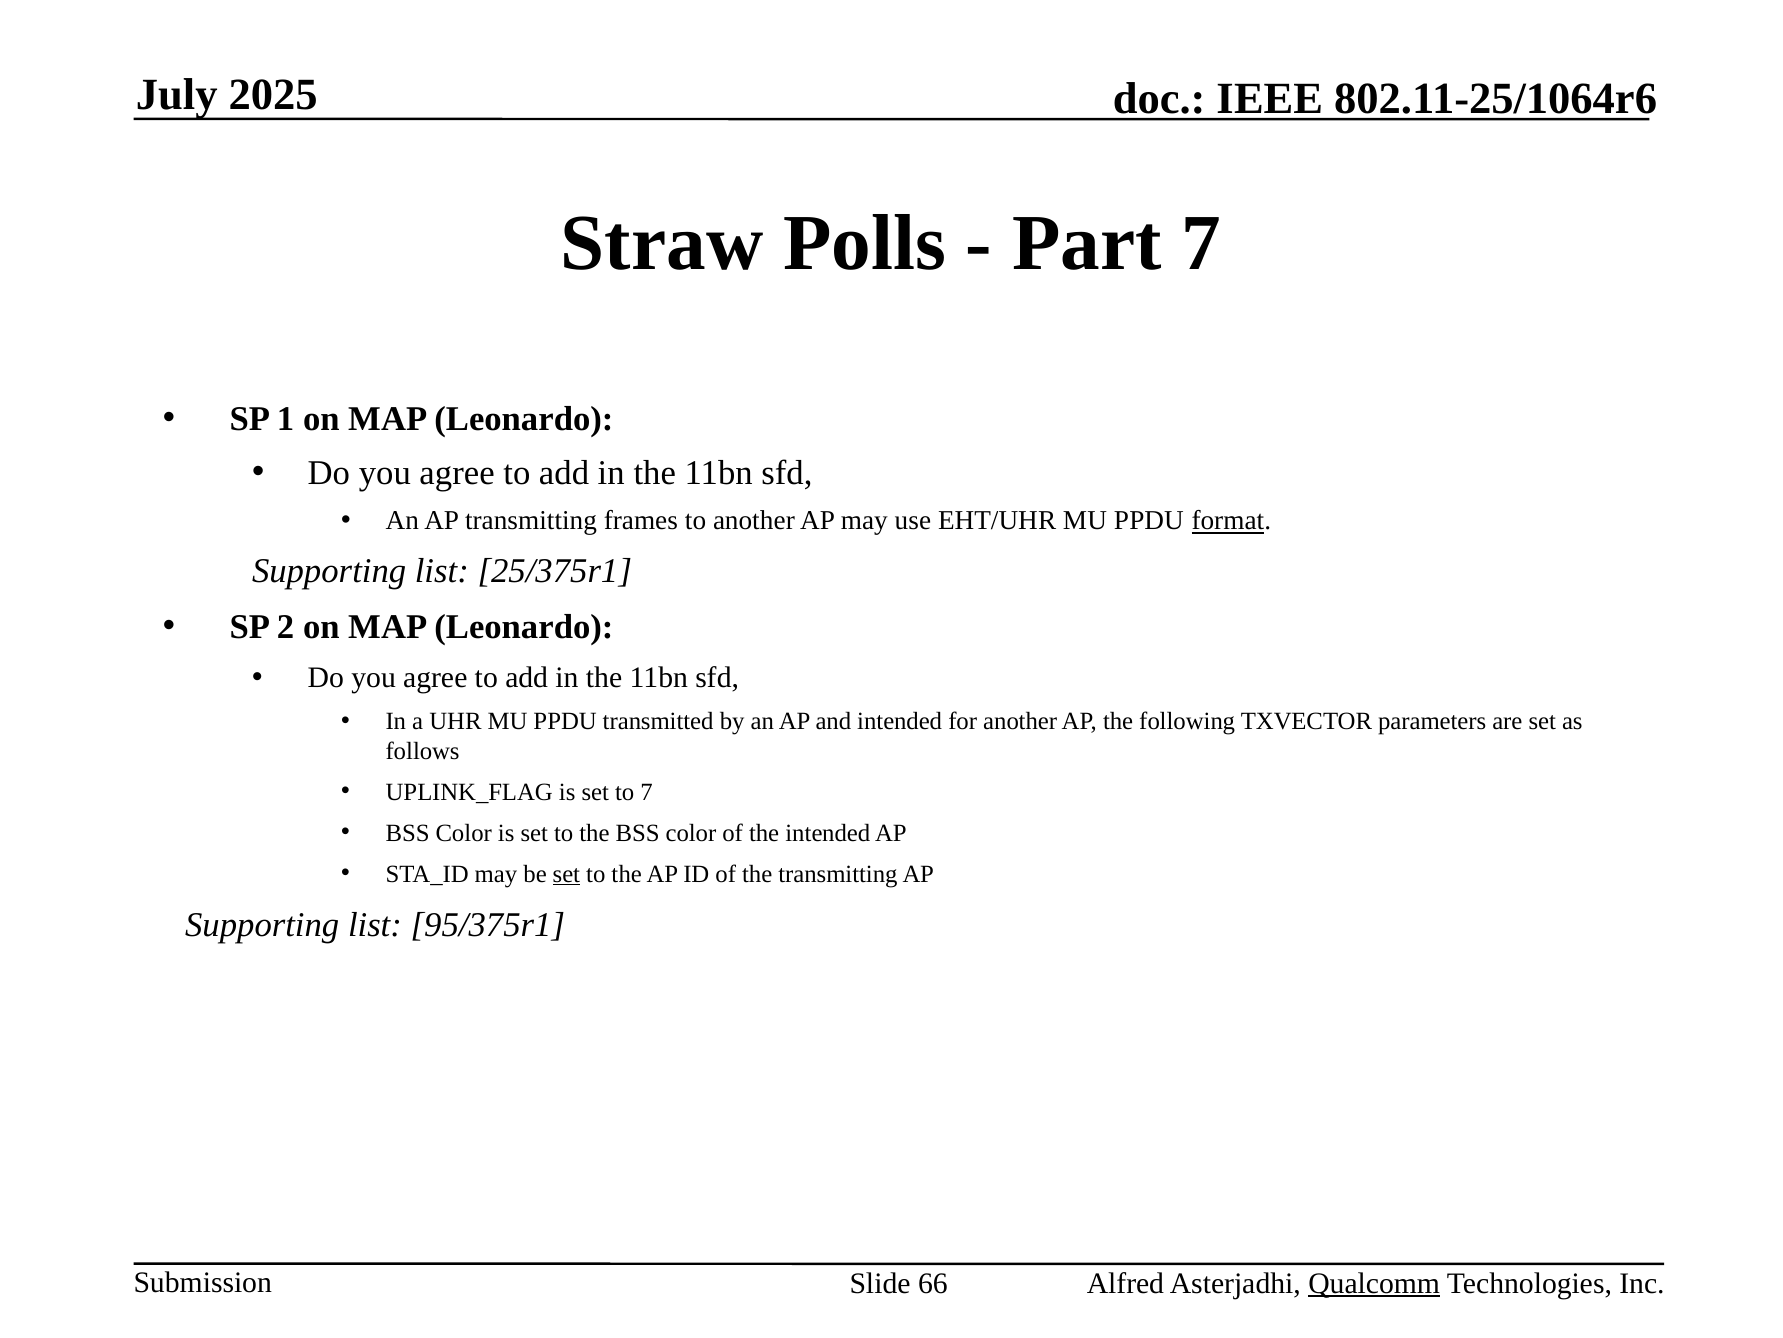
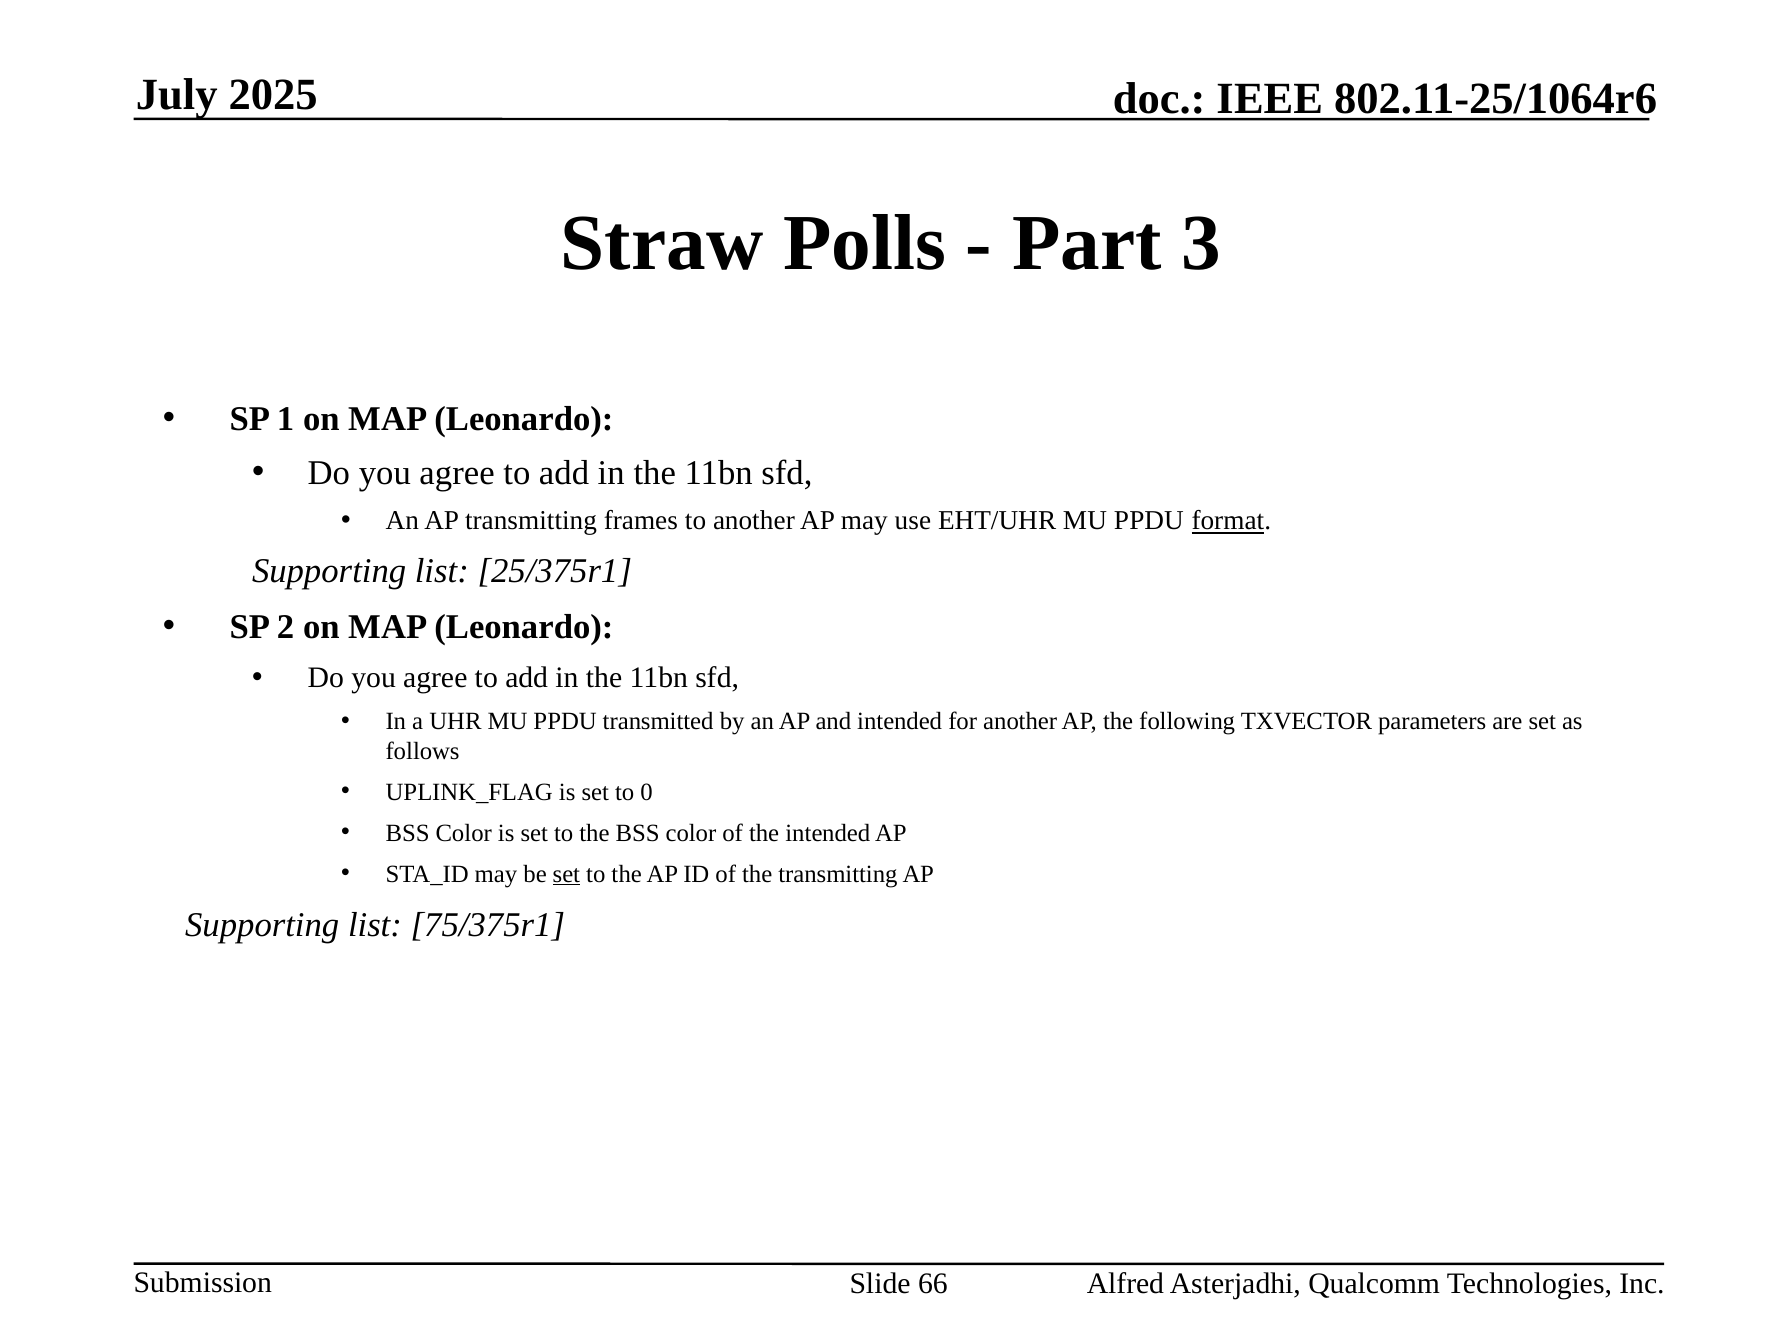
Part 7: 7 -> 3 (1201, 243)
to 7: 7 -> 0 (647, 792)
95/375r1: 95/375r1 -> 75/375r1 (488, 925)
Qualcomm underline: present -> none (1374, 1283)
